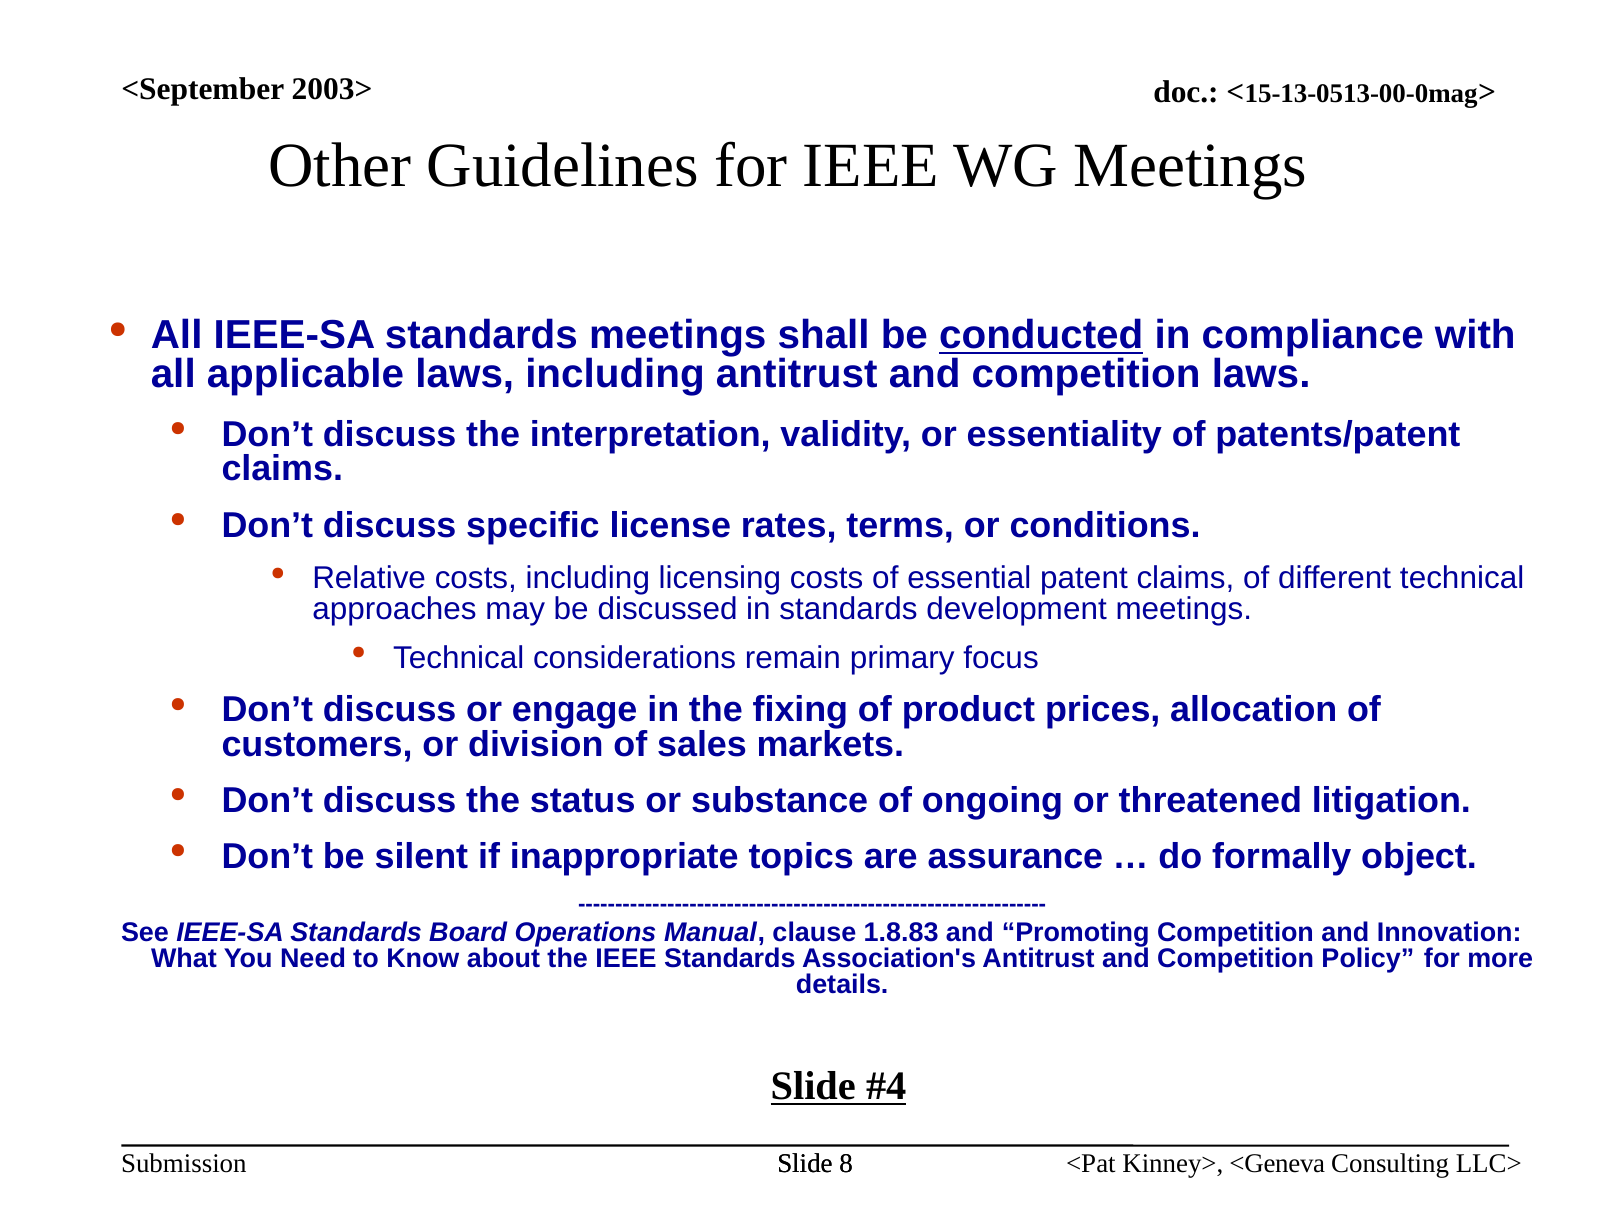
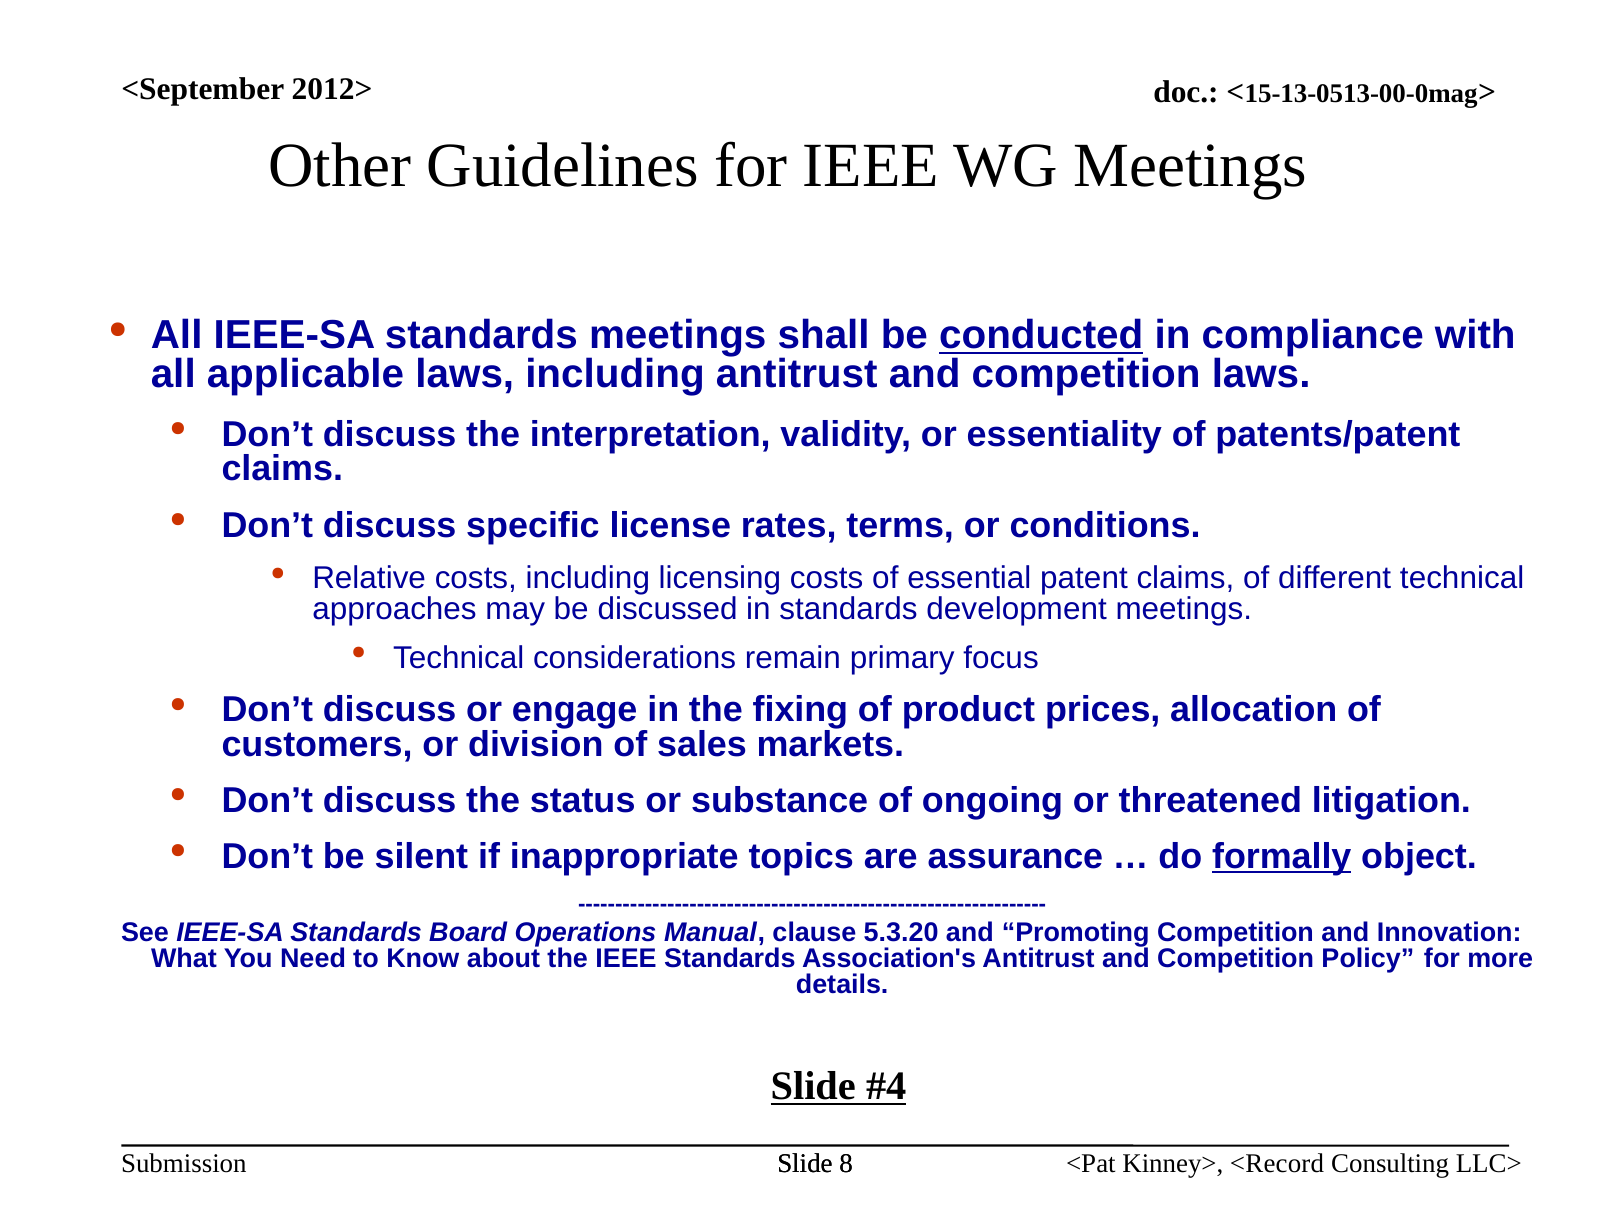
2003>: 2003> -> 2012> (332, 89)
formally underline: none -> present (1282, 856)
1.8.83: 1.8.83 -> 5.3.20 (901, 933)
<Geneva: <Geneva -> <Record (1277, 1163)
